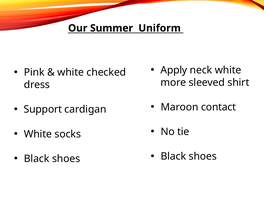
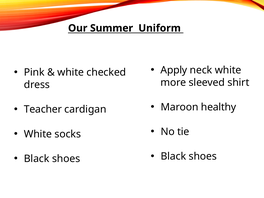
contact: contact -> healthy (219, 107)
Support: Support -> Teacher (43, 109)
